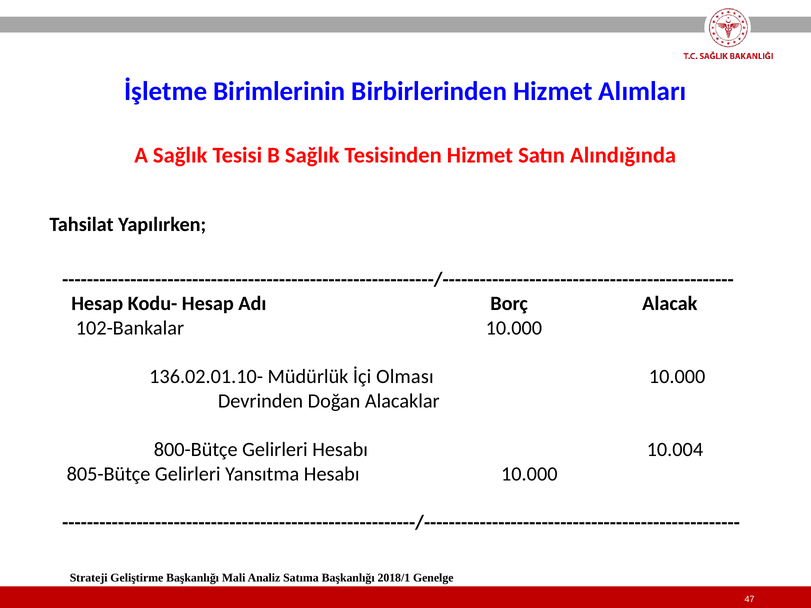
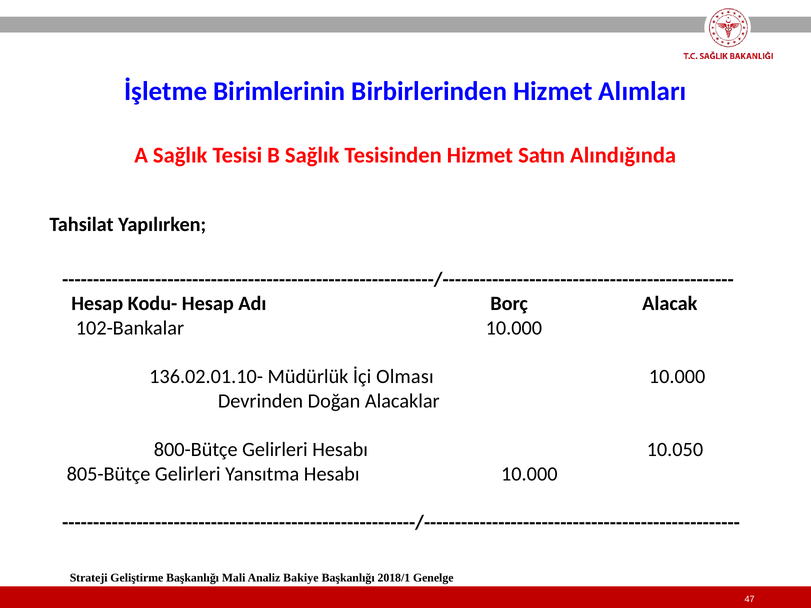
10.004: 10.004 -> 10.050 (675, 450)
Satıma: Satıma -> Bakiye (301, 578)
